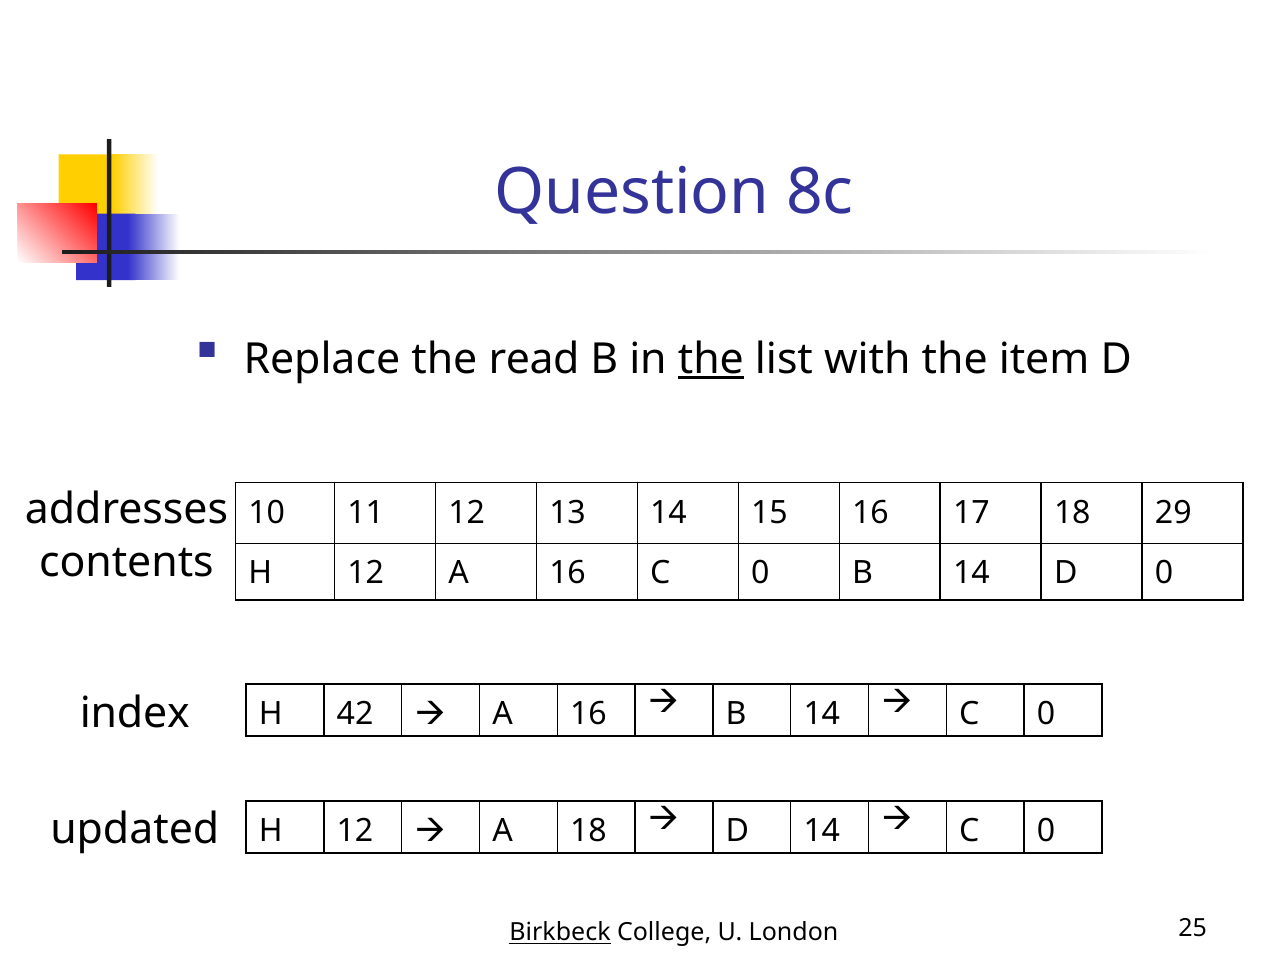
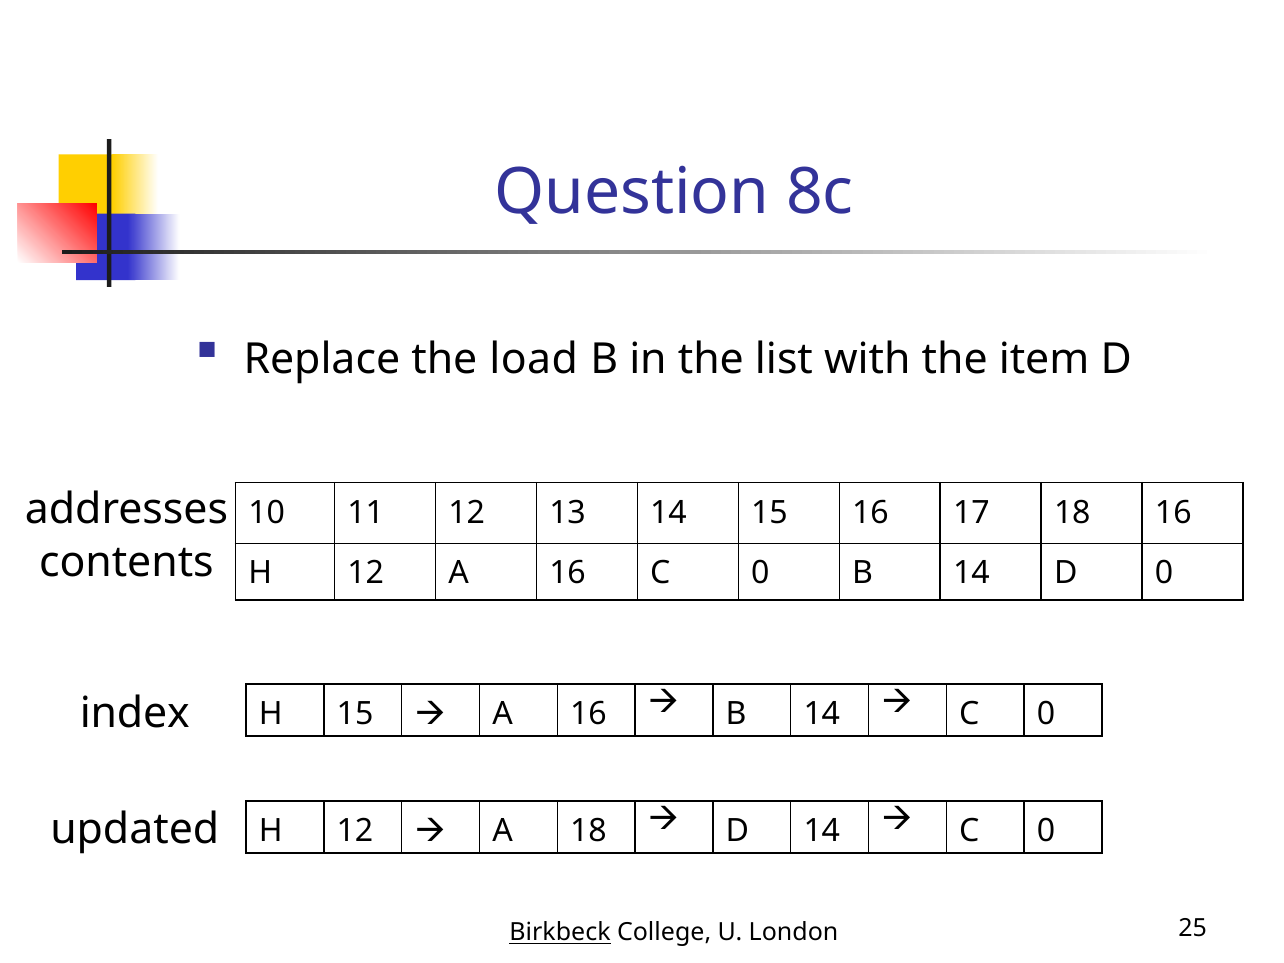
read: read -> load (534, 359)
the underline: present -> none (711, 359)
18 29: 29 -> 16 (1173, 513)
H 42: 42 -> 15 (355, 714)
